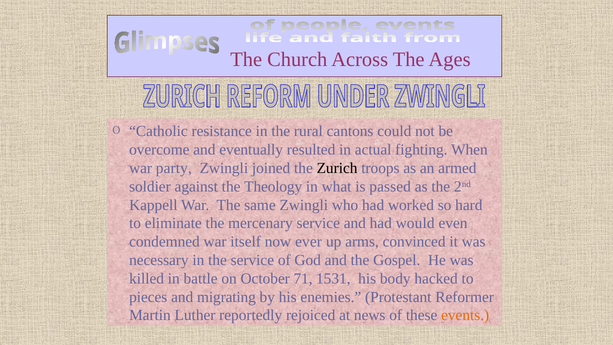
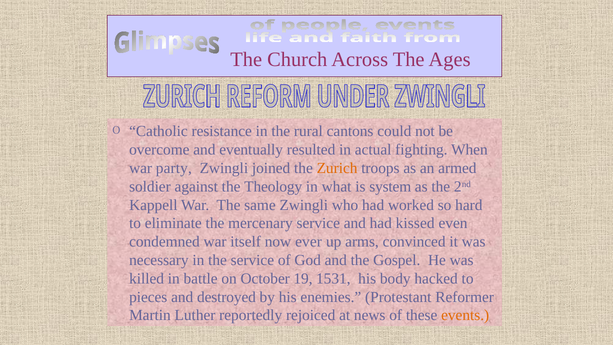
Zurich colour: black -> orange (337, 168)
passed: passed -> system (390, 187)
would: would -> kissed (415, 223)
71: 71 -> 19 (303, 278)
migrating: migrating -> destroyed (226, 297)
